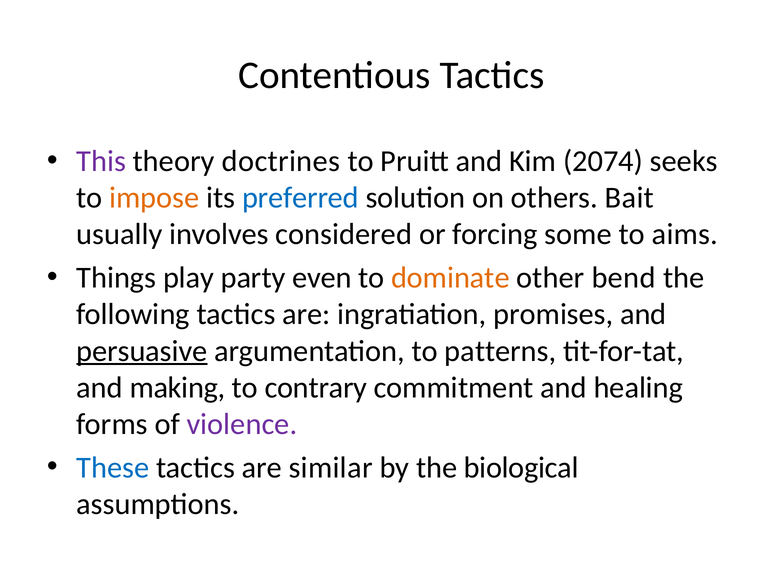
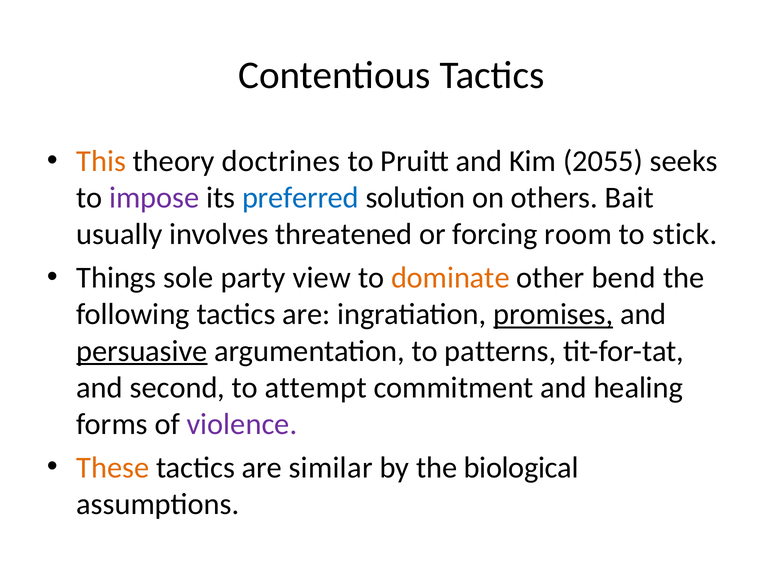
This colour: purple -> orange (101, 161)
2074: 2074 -> 2055 (603, 161)
impose colour: orange -> purple (154, 198)
considered: considered -> threatened (344, 234)
some: some -> room (578, 234)
aims: aims -> stick (685, 234)
play: play -> sole (188, 278)
even: even -> view (322, 278)
promises underline: none -> present (553, 315)
making: making -> second (177, 388)
contrary: contrary -> attempt (316, 388)
These colour: blue -> orange (113, 468)
